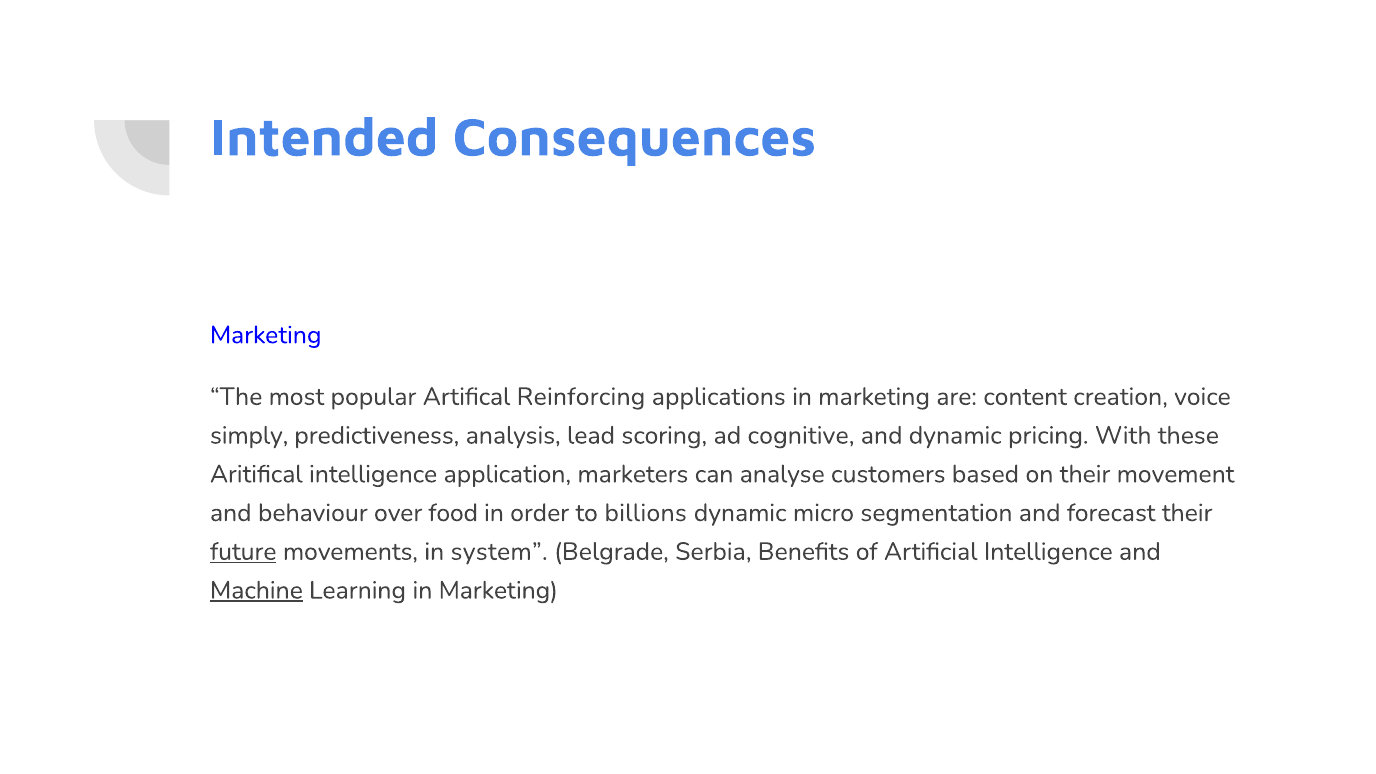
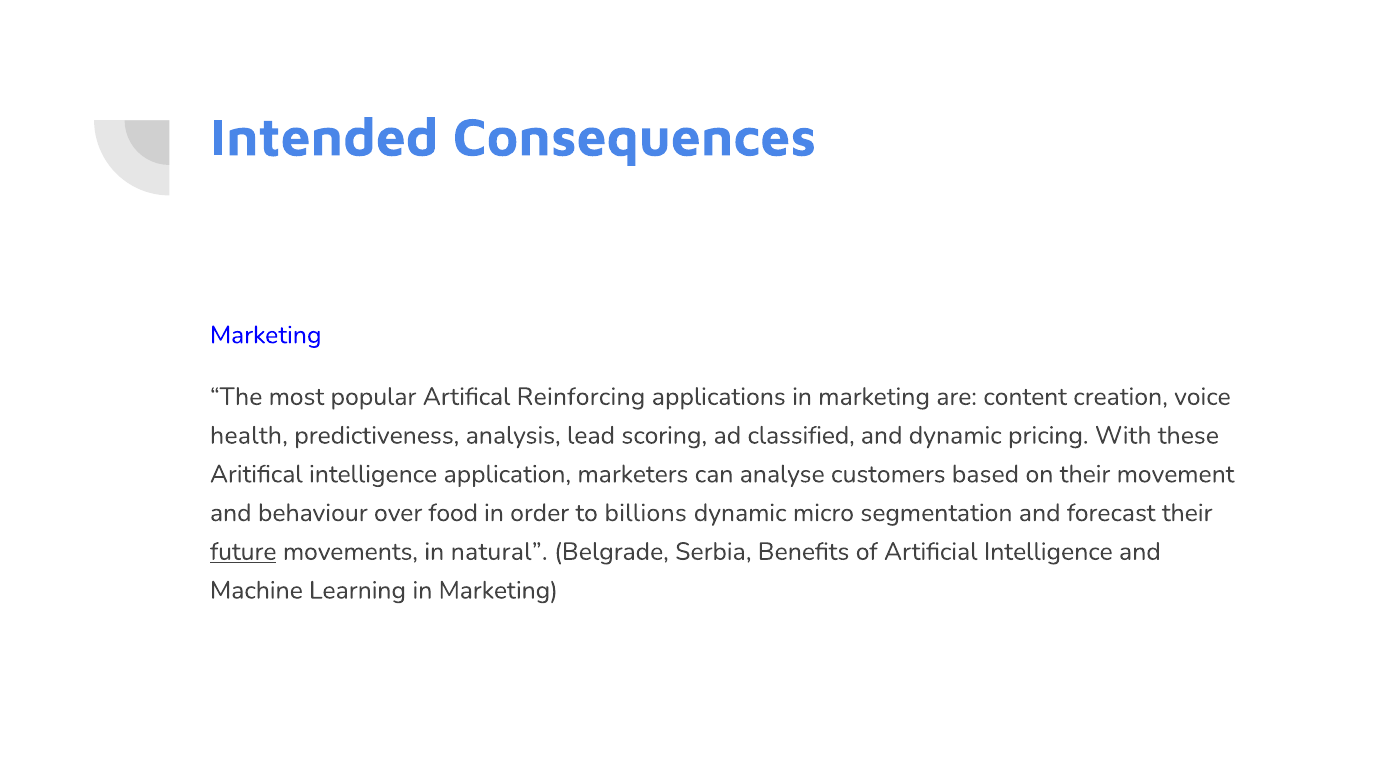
simply: simply -> health (249, 435)
cognitive: cognitive -> classified (801, 435)
system: system -> natural (499, 552)
Machine underline: present -> none (256, 590)
